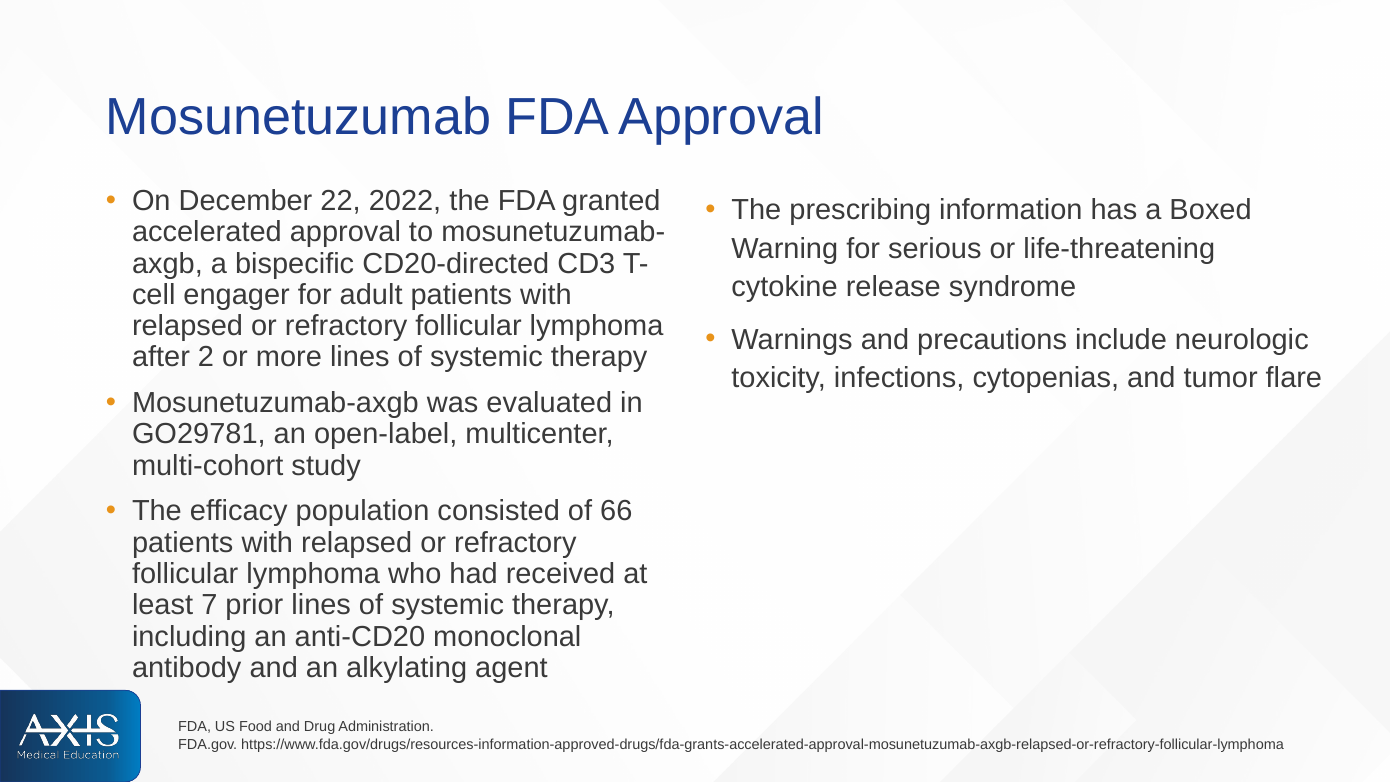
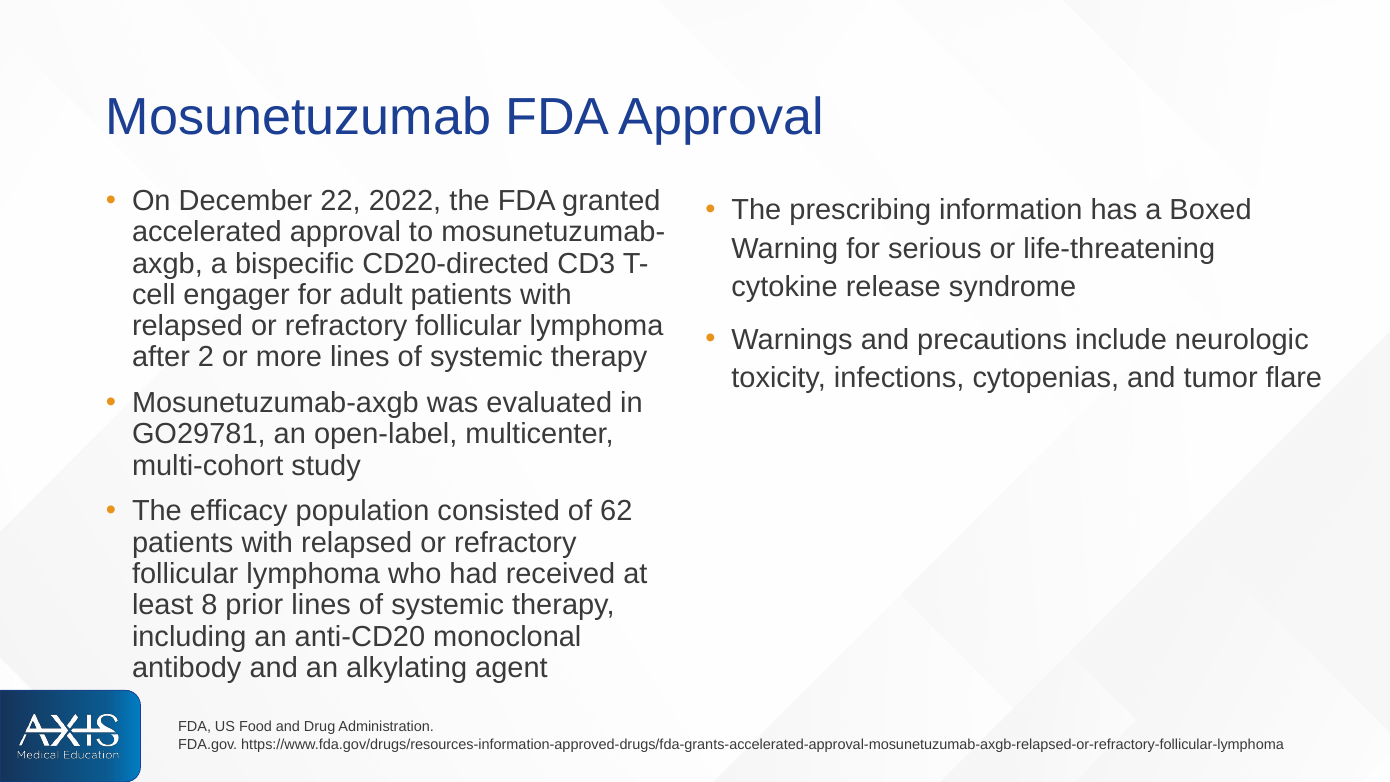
66: 66 -> 62 (616, 511)
7: 7 -> 8 (209, 605)
